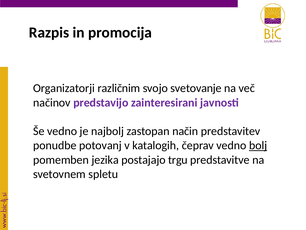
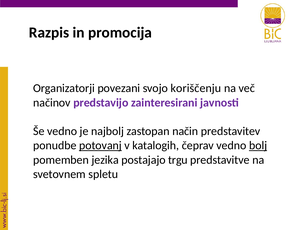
različnim: različnim -> povezani (119, 88)
svetovanje: svetovanje -> koriščenju (196, 88)
potovanj underline: none -> present (100, 145)
